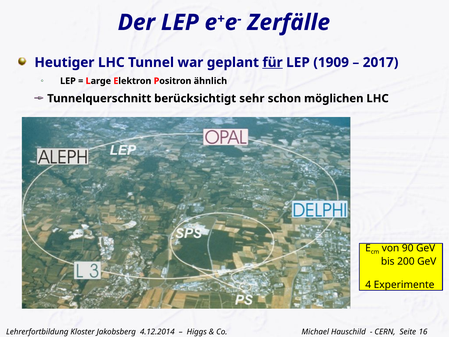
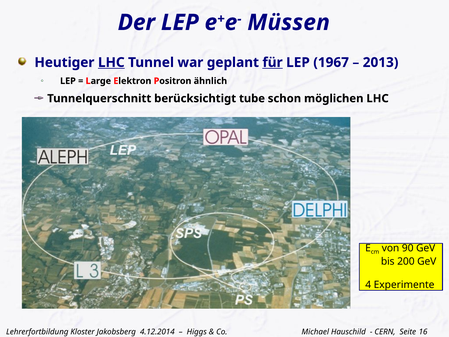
Zerfälle: Zerfälle -> Müssen (289, 22)
LHC underline: none -> present (111, 62)
1909: 1909 -> 1967 (331, 62)
2017: 2017 -> 2013 (381, 62)
sehr: sehr -> tube (252, 98)
